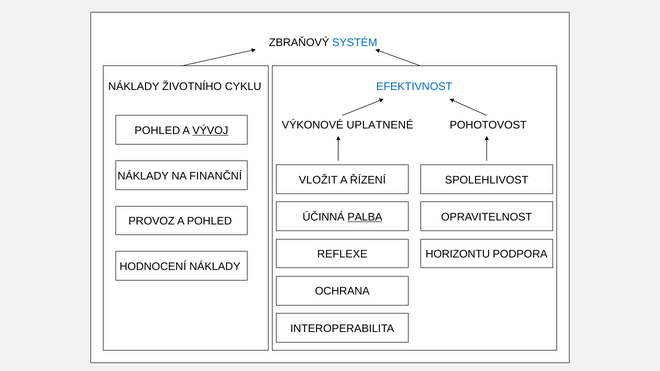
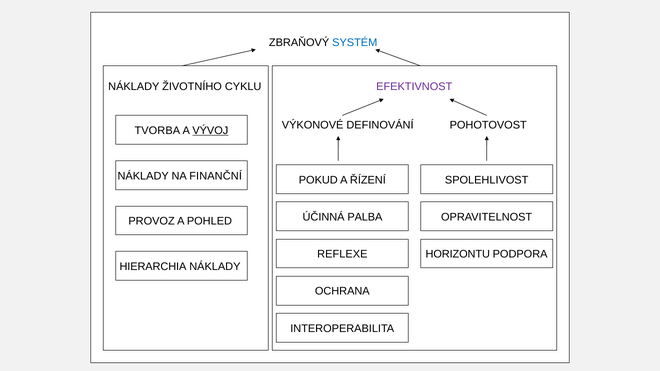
EFEKTIVNOST colour: blue -> purple (414, 86)
UPLATNENÉ: UPLATNENÉ -> DEFINOVÁNÍ (380, 125)
POHLED: POHLED -> TVORBA (157, 131)
VLOŽIT: VLOŽIT -> POKUD (318, 180)
PALBA underline: present -> none (365, 217)
HODNOCENÍ: HODNOCENÍ -> HIERARCHIA (153, 267)
